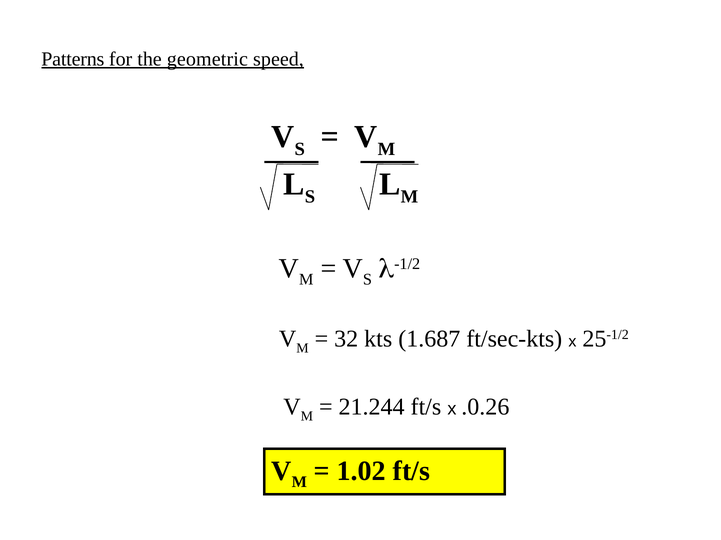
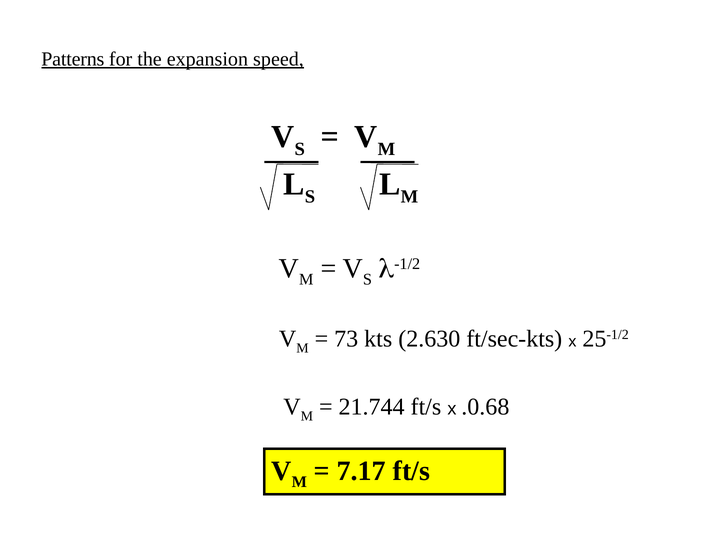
geometric: geometric -> expansion (207, 59)
32: 32 -> 73 (346, 339)
1.687: 1.687 -> 2.630 (429, 339)
21.244: 21.244 -> 21.744 (372, 407)
.0.26: .0.26 -> .0.68 (485, 407)
1.02: 1.02 -> 7.17 (361, 472)
